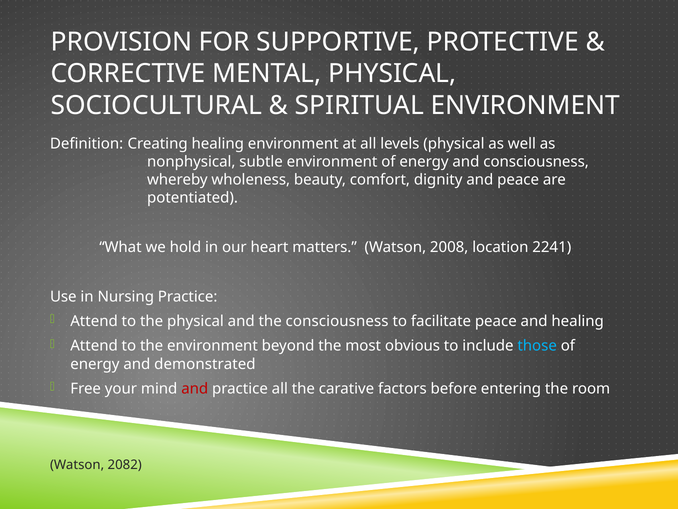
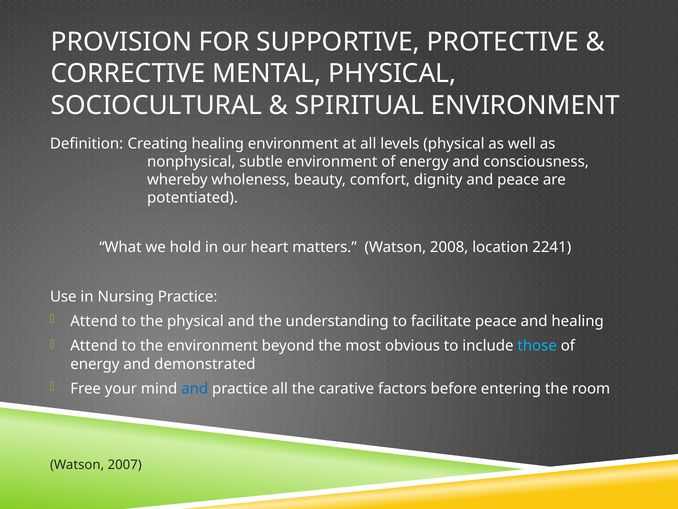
the consciousness: consciousness -> understanding (337, 321)
and colour: red -> blue (195, 388)
2082: 2082 -> 2007 (125, 464)
